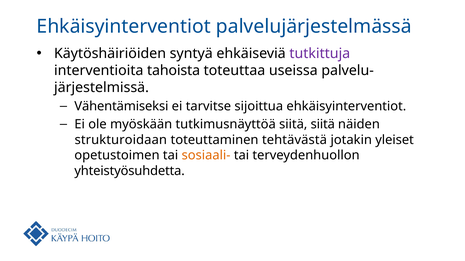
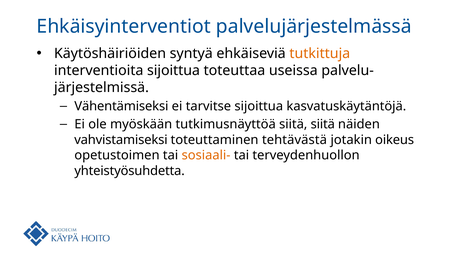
tutkittuja colour: purple -> orange (320, 54)
interventioita tahoista: tahoista -> sijoittua (174, 71)
sijoittua ehkäisyinterventiot: ehkäisyinterventiot -> kasvatuskäytäntöjä (346, 107)
strukturoidaan: strukturoidaan -> vahvistamiseksi (121, 140)
yleiset: yleiset -> oikeus (395, 140)
